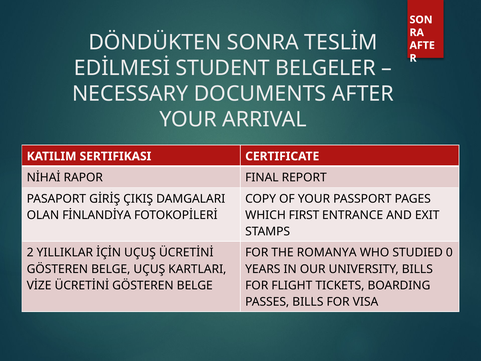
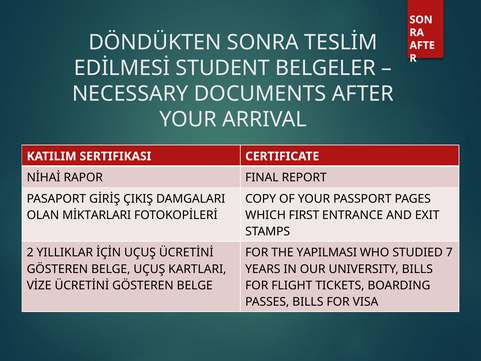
FİNLANDİYA: FİNLANDİYA -> MİKTARLARI (97, 215)
ROMANYA: ROMANYA -> YAPILMASI (327, 253)
0: 0 -> 7 (449, 253)
